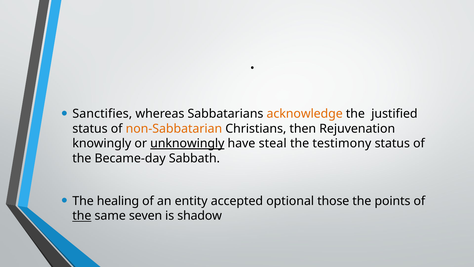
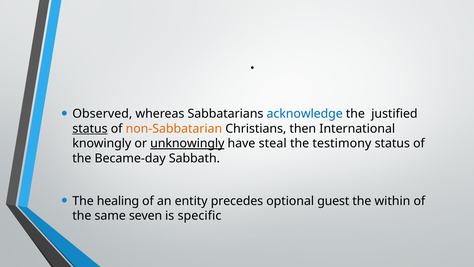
Sanctifies: Sanctifies -> Observed (102, 114)
acknowledge colour: orange -> blue (305, 114)
status underline: none -> present (90, 129)
Rejuvenation: Rejuvenation -> International (357, 129)
accepted: accepted -> precedes (237, 201)
those: those -> guest (333, 201)
points: points -> within (392, 201)
the underline: present -> none (82, 216)
shadow: shadow -> specific (199, 216)
